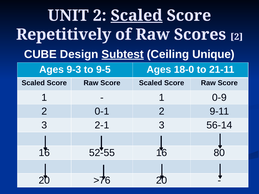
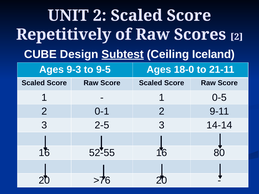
Scaled underline: present -> none (137, 16)
Unique: Unique -> Iceland (213, 54)
0-9: 0-9 -> 0-5 (219, 98)
2-1: 2-1 -> 2-5 (102, 125)
56-14: 56-14 -> 14-14 (219, 125)
